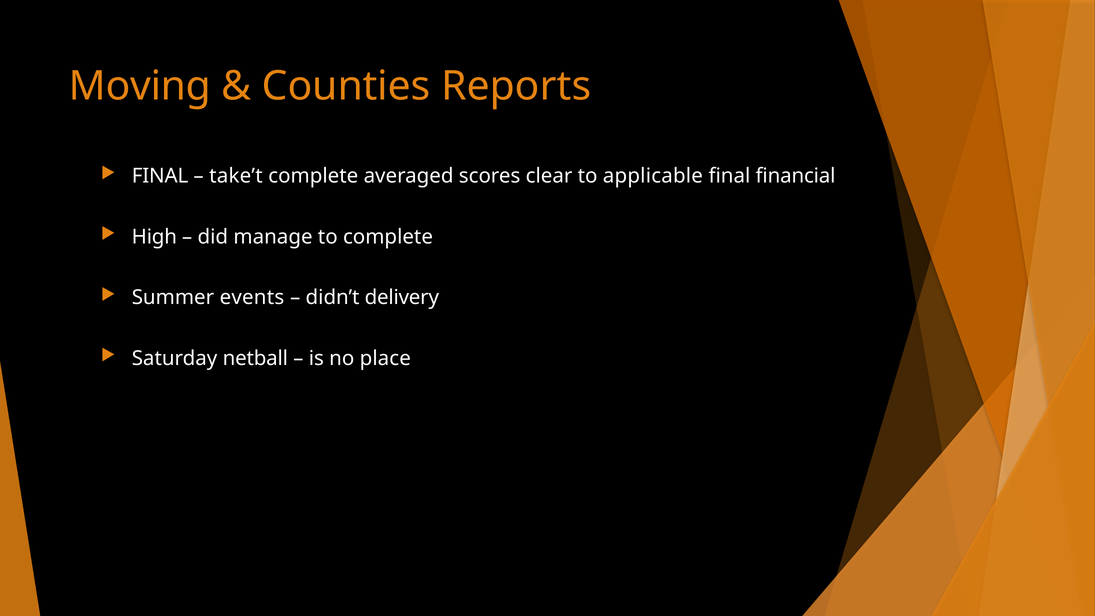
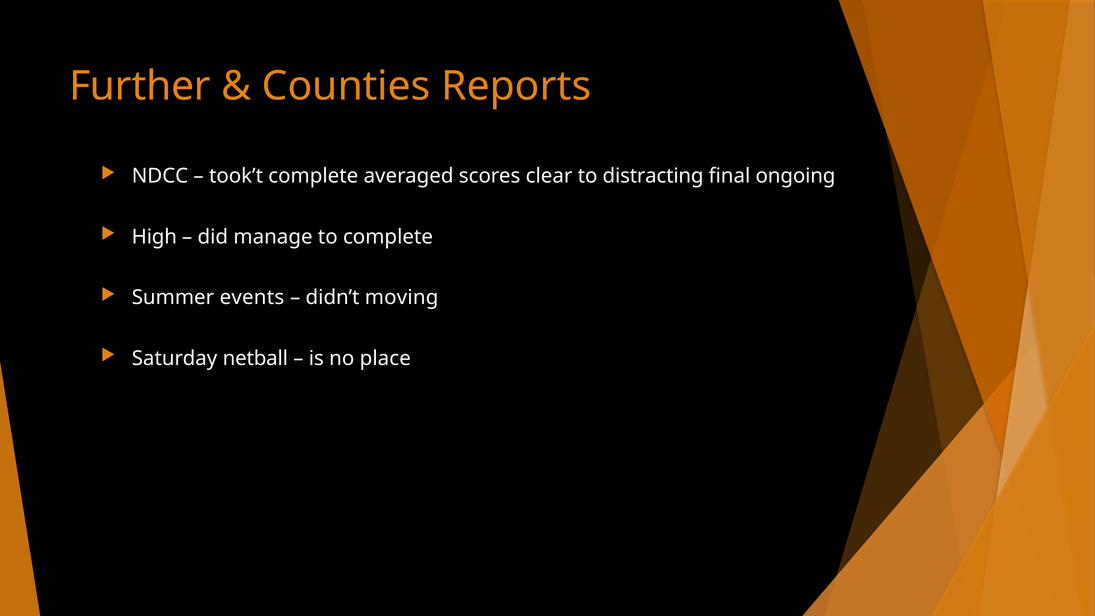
Moving: Moving -> Further (140, 86)
FINAL: FINAL -> NDCC (160, 176)
take’t: take’t -> took’t (236, 176)
applicable: applicable -> distracting (653, 176)
financial: financial -> ongoing (796, 176)
delivery: delivery -> moving (402, 298)
